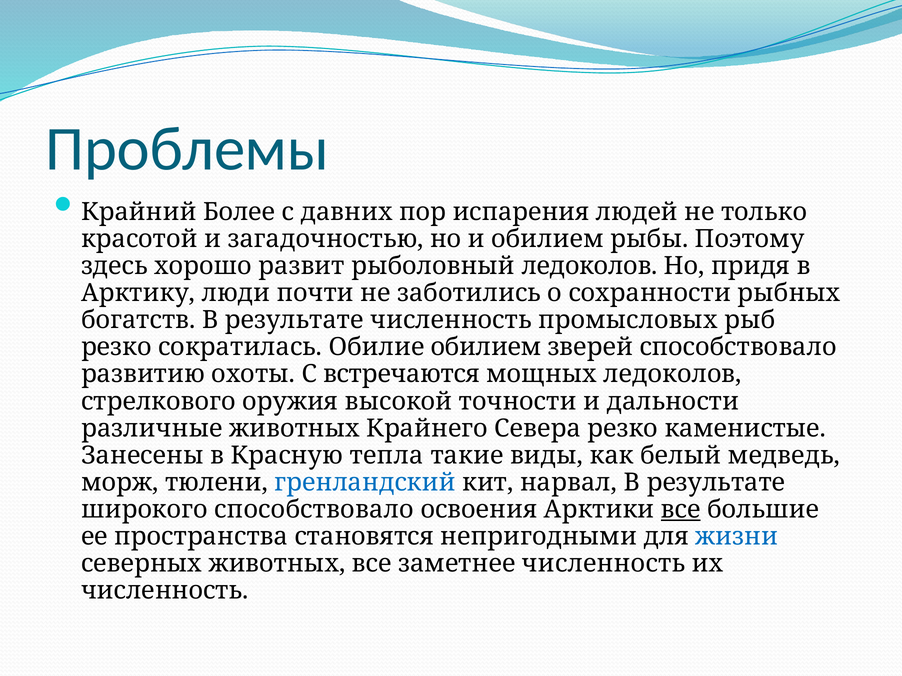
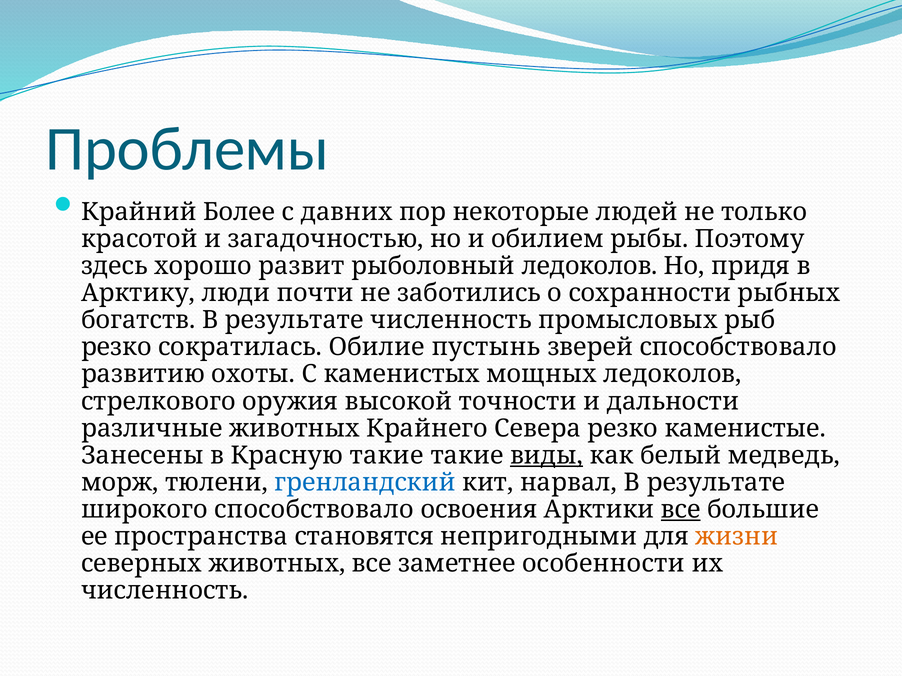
испарения: испарения -> некоторые (521, 212)
Обилие обилием: обилием -> пустынь (486, 347)
встречаются: встречаются -> каменистых (402, 375)
Красную тепла: тепла -> такие (387, 456)
виды underline: none -> present (547, 456)
жизни colour: blue -> orange (737, 537)
заметнее численность: численность -> особенности (603, 564)
